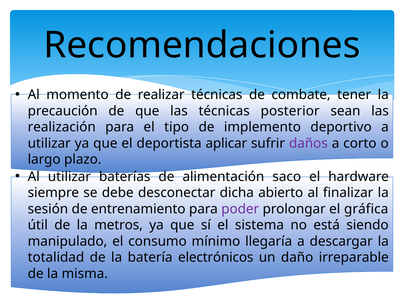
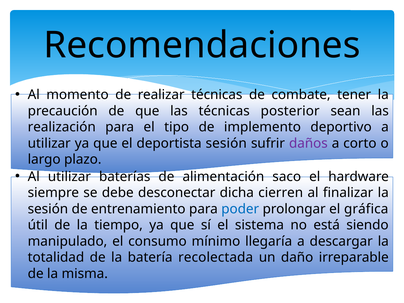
deportista aplicar: aplicar -> sesión (226, 143)
abierto: abierto -> cierren (281, 193)
poder colour: purple -> blue (240, 209)
metros: metros -> tiempo (119, 225)
electrónicos: electrónicos -> recolectada (216, 257)
